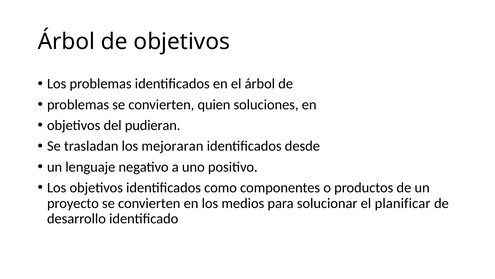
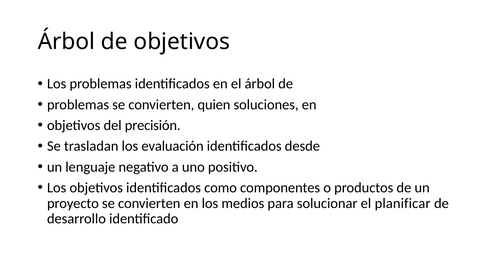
pudieran: pudieran -> precisión (153, 125)
mejoraran: mejoraran -> evaluación (173, 146)
